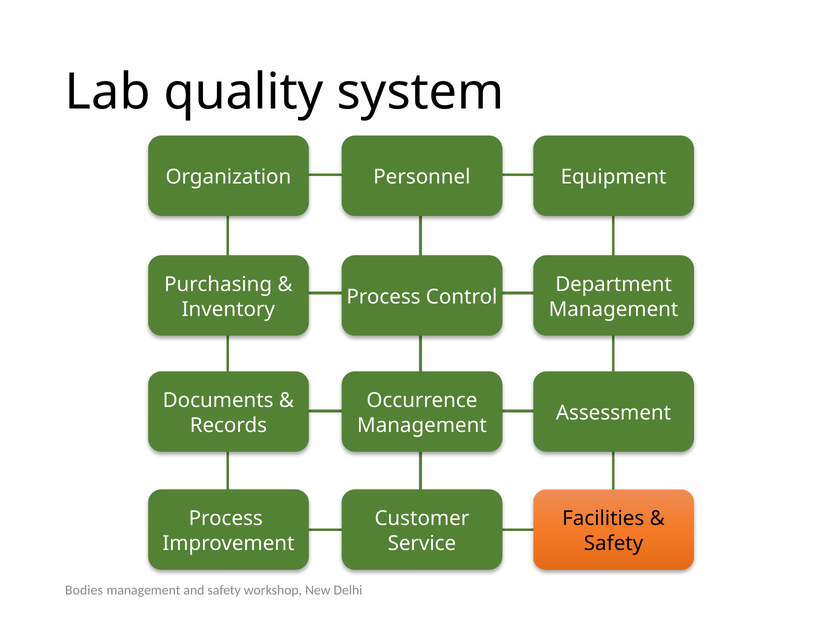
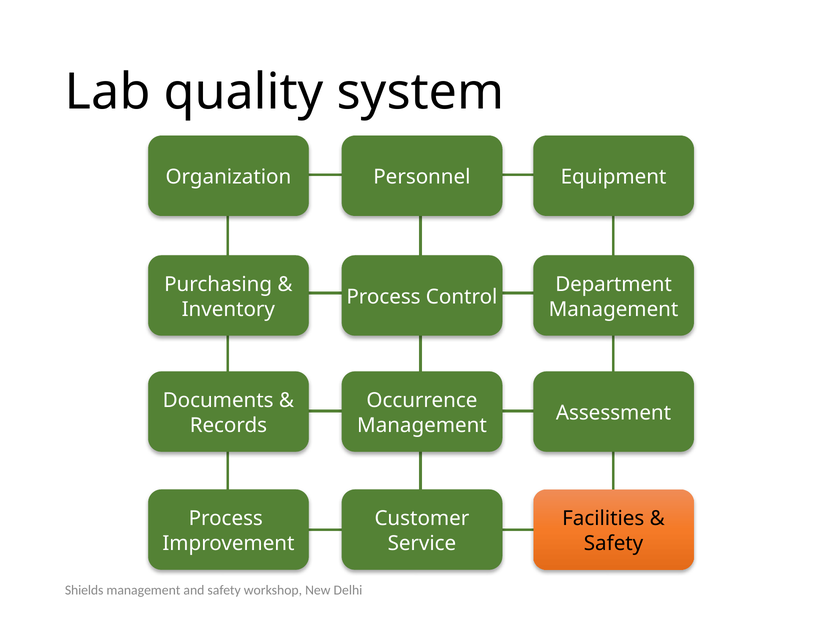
Bodies: Bodies -> Shields (84, 590)
